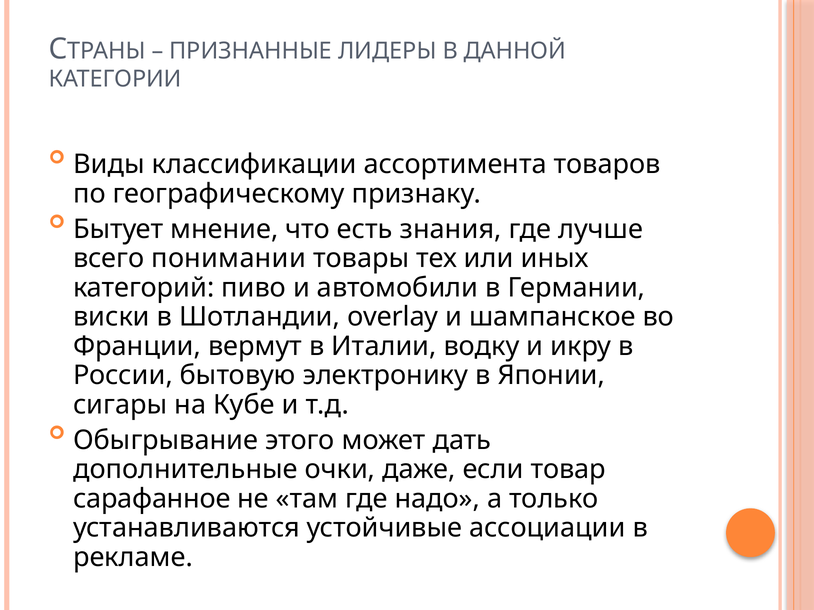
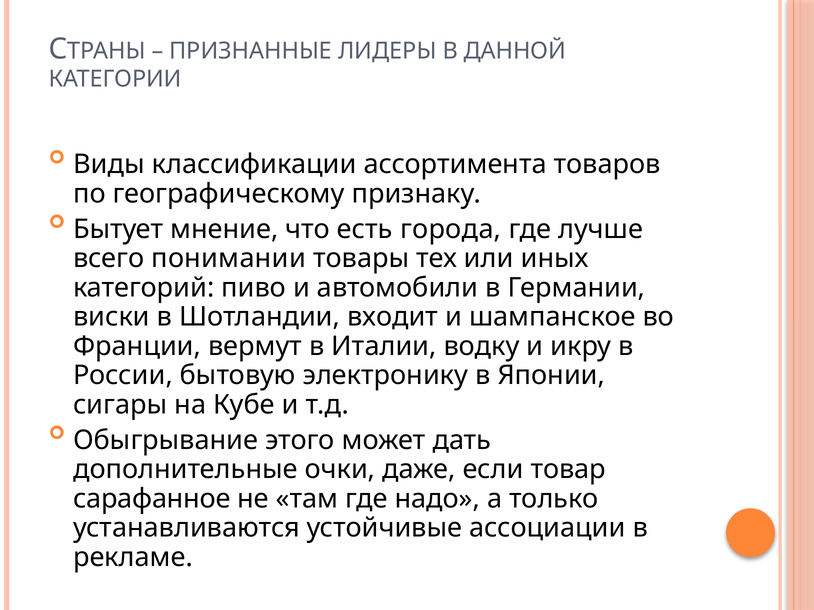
знания: знания -> города (451, 229)
overlay: overlay -> входит (393, 317)
